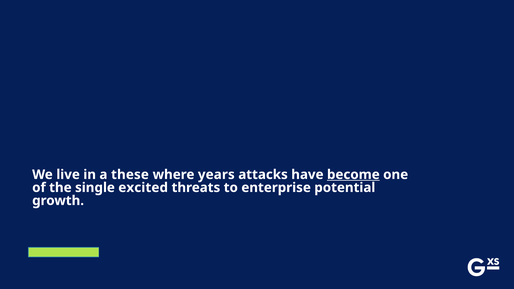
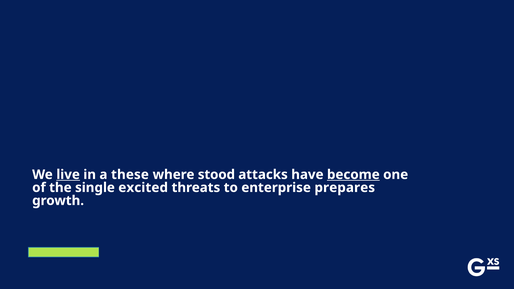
live underline: none -> present (68, 175)
years: years -> stood (216, 175)
potential: potential -> prepares (345, 188)
